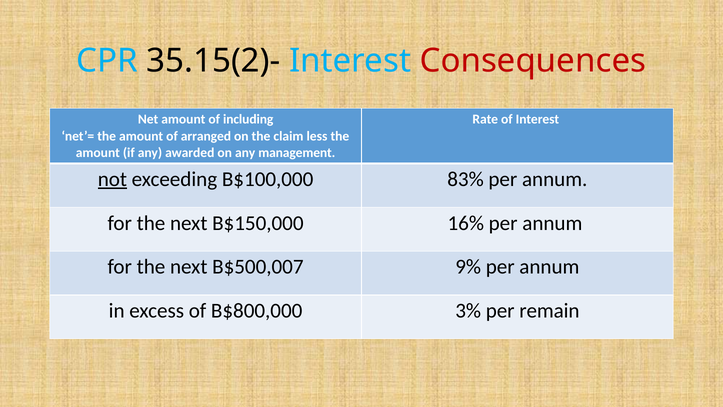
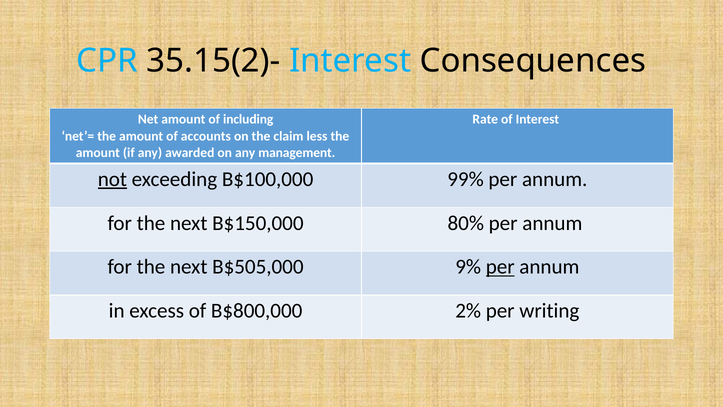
Consequences colour: red -> black (533, 61)
arranged: arranged -> accounts (206, 136)
83%: 83% -> 99% (466, 179)
16%: 16% -> 80% (466, 223)
B$500,007: B$500,007 -> B$505,000 (258, 267)
per underline: none -> present (500, 267)
3%: 3% -> 2% (468, 311)
remain: remain -> writing (549, 311)
